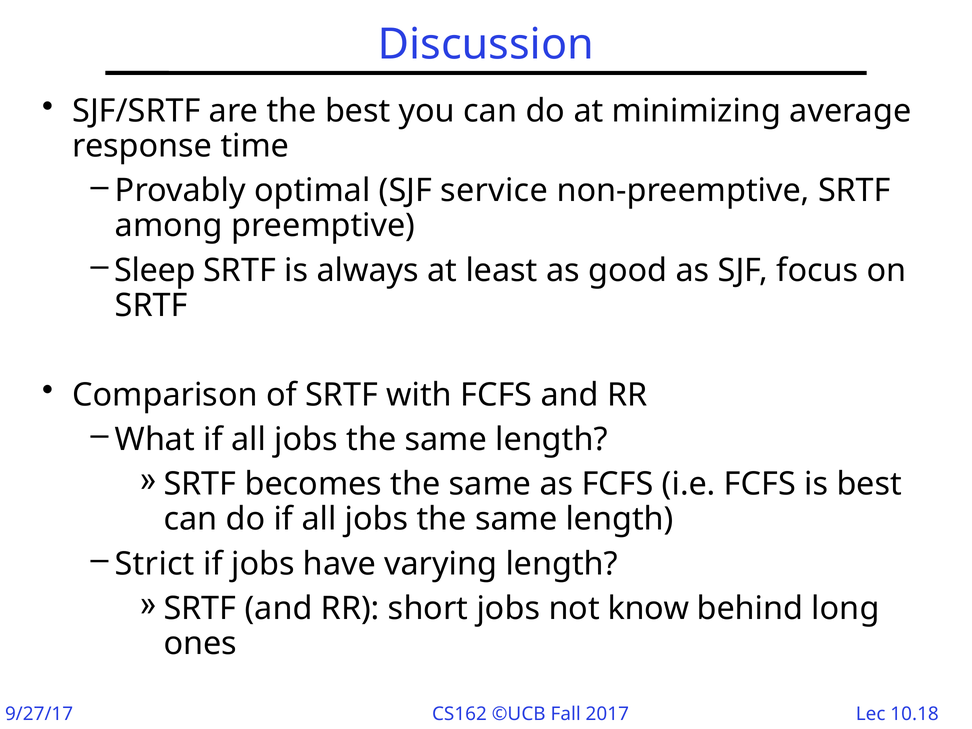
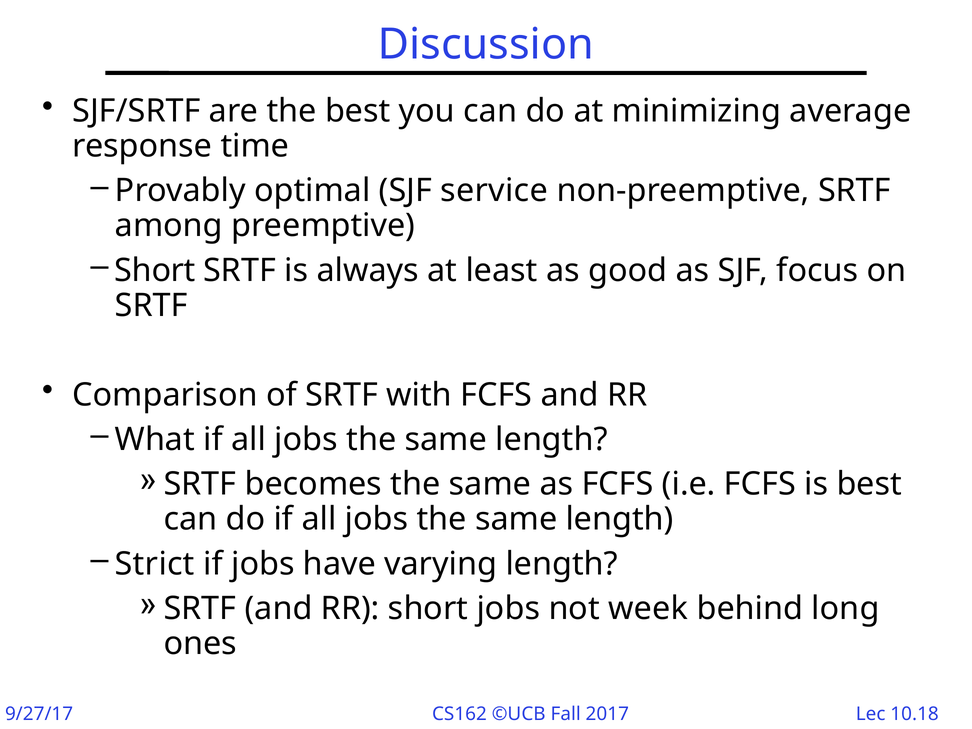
Sleep: Sleep -> Short (155, 270)
know: know -> week (648, 609)
